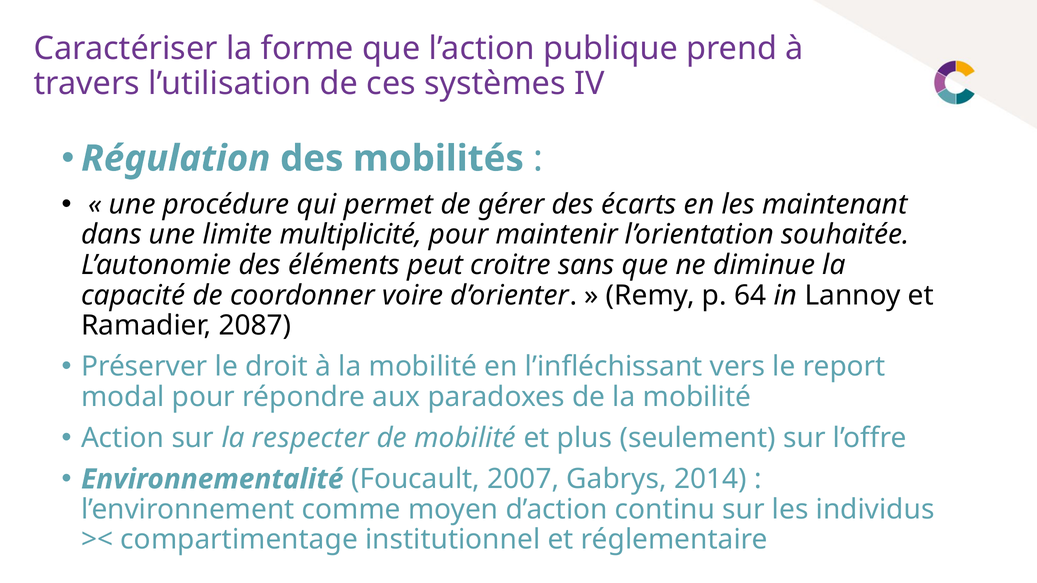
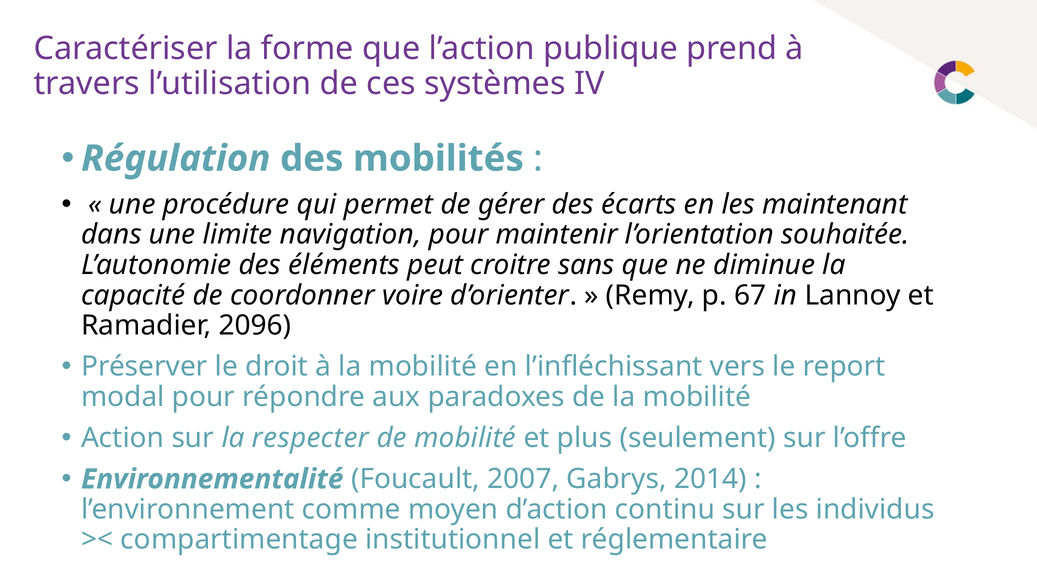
multiplicité: multiplicité -> navigation (351, 235)
64: 64 -> 67 (750, 295)
2087: 2087 -> 2096 (255, 326)
